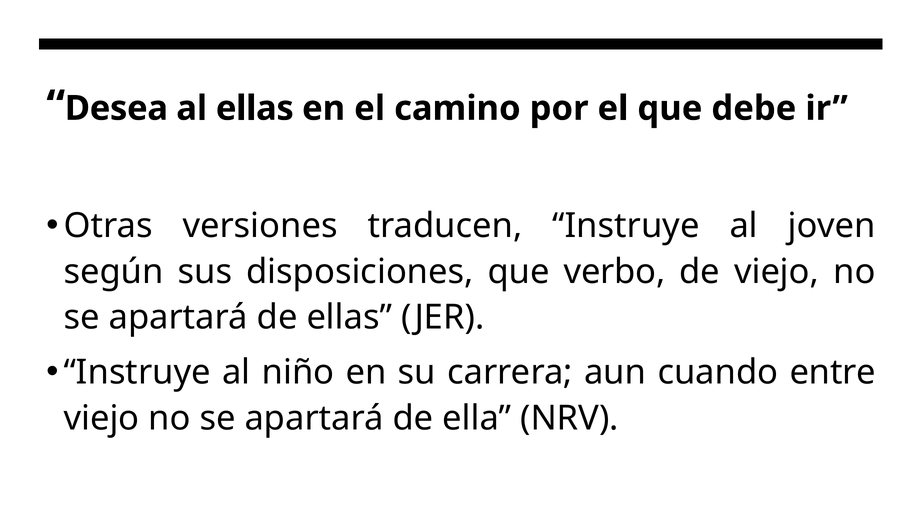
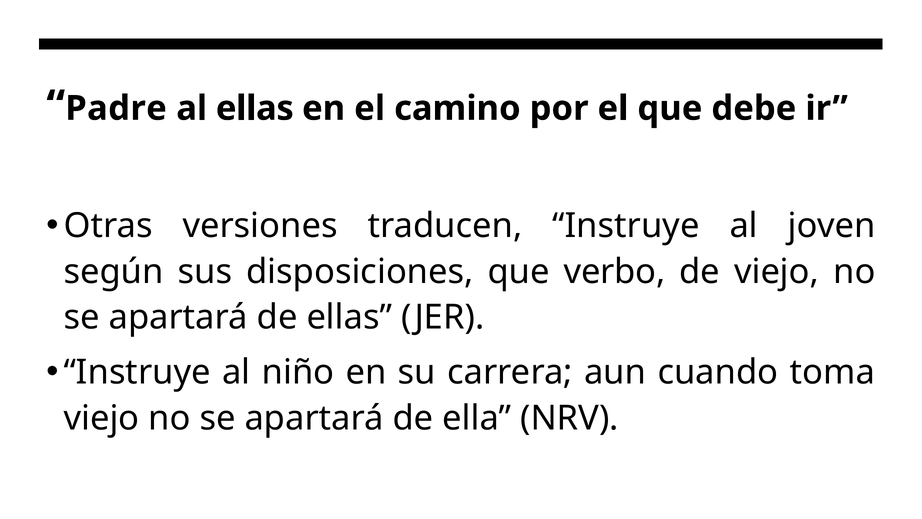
Desea: Desea -> Padre (116, 108)
entre: entre -> toma (833, 372)
